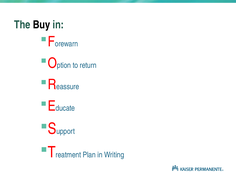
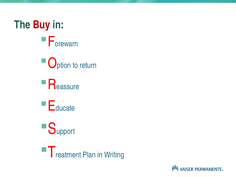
Buy colour: black -> red (42, 25)
